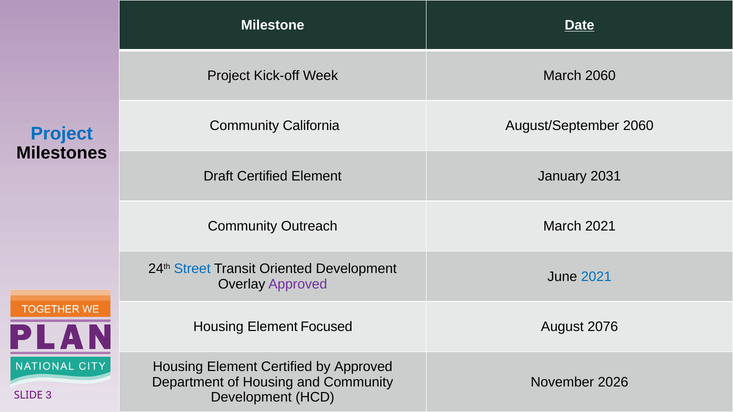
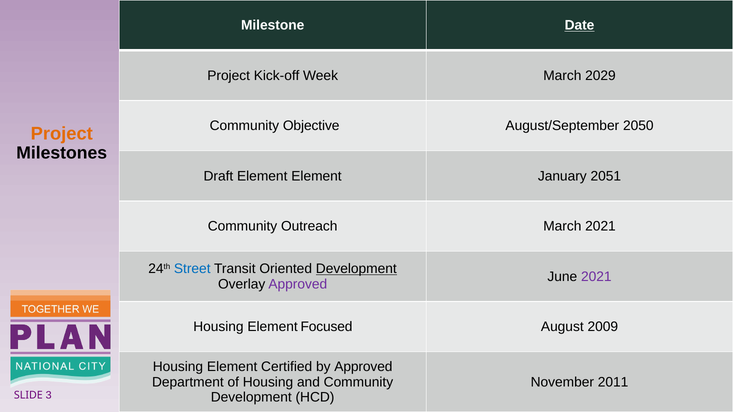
March 2060: 2060 -> 2029 (600, 76)
California: California -> Objective (311, 126)
August/September 2060: 2060 -> 2050 (638, 126)
Project colour: blue -> orange (62, 134)
Draft Certified: Certified -> Element (262, 176)
2031: 2031 -> 2051 (606, 176)
Development underline: none -> present (356, 269)
2021 colour: blue -> purple (596, 277)
2076: 2076 -> 2009 (603, 327)
2026: 2026 -> 2011 (613, 382)
